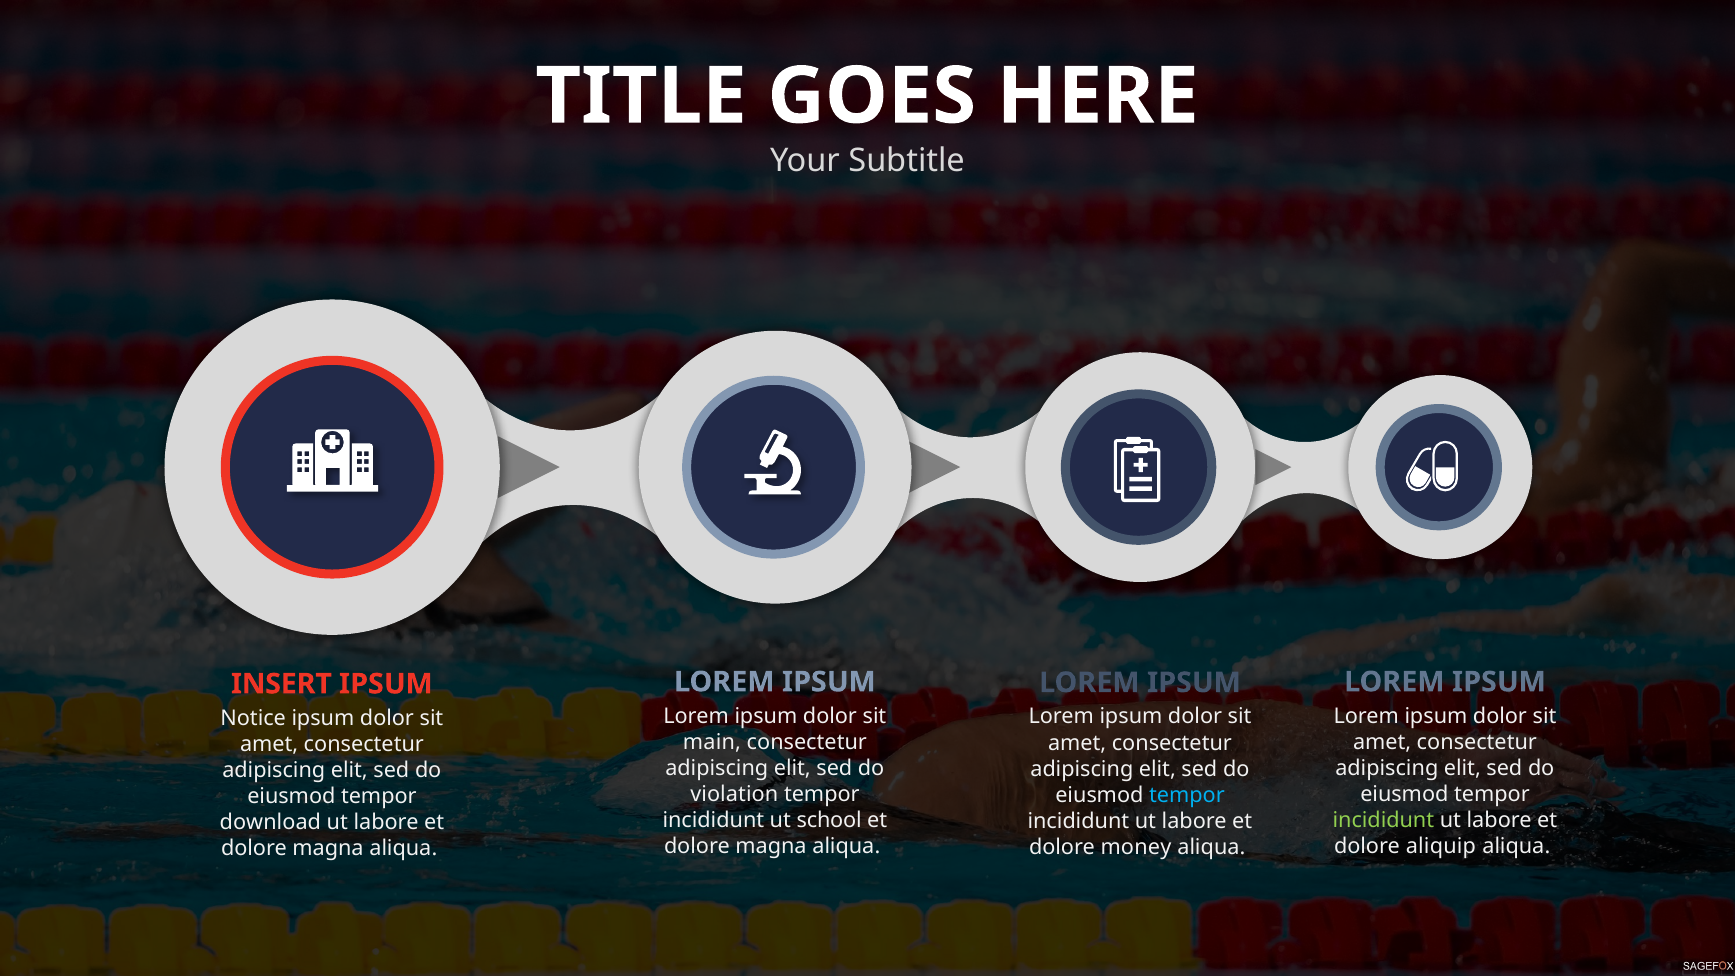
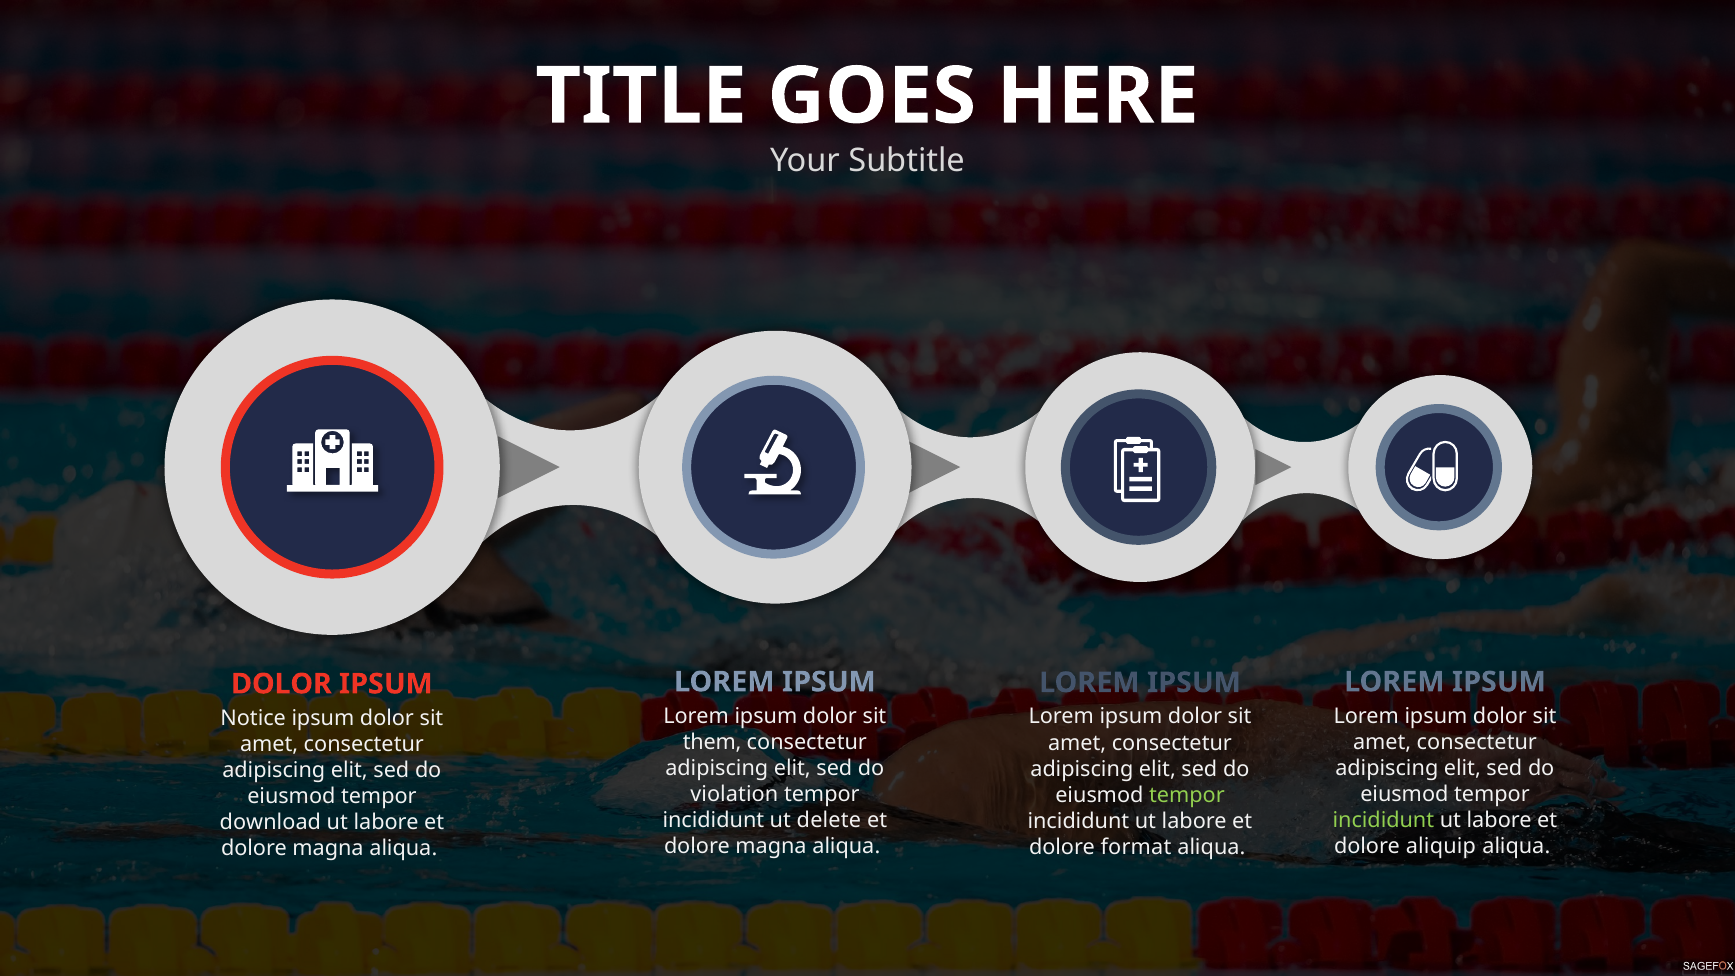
INSERT: INSERT -> DOLOR (281, 684)
main: main -> them (712, 742)
tempor colour: light blue -> light green (1187, 795)
school: school -> delete (829, 820)
money: money -> format (1136, 847)
